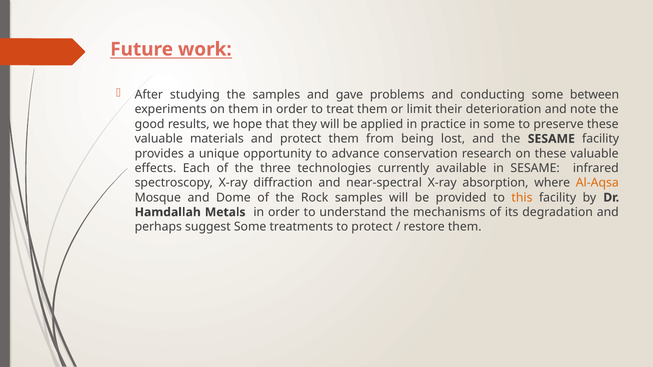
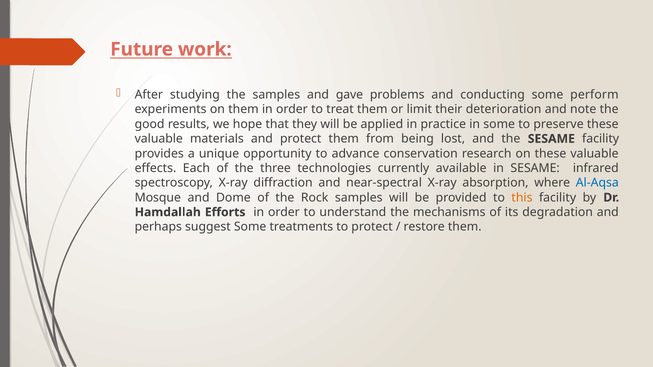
between: between -> perform (594, 95)
Al-Aqsa colour: orange -> blue (597, 183)
Metals: Metals -> Efforts (225, 212)
